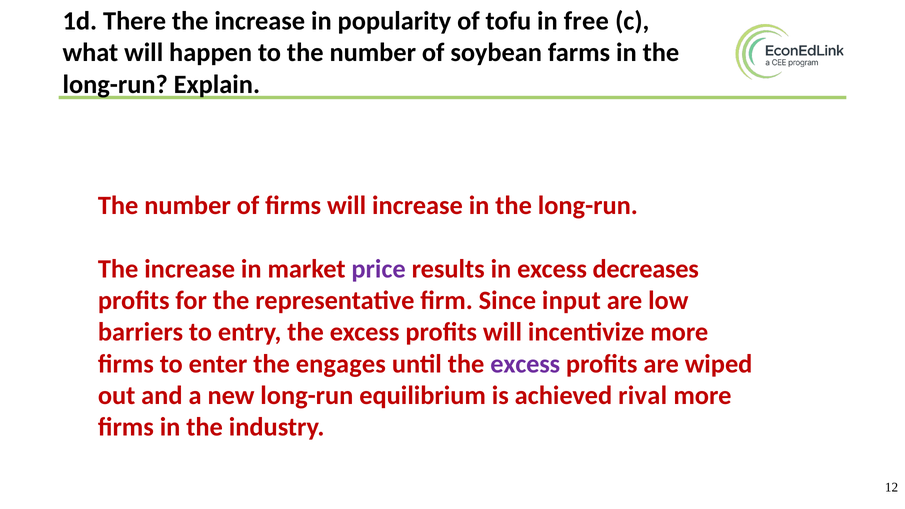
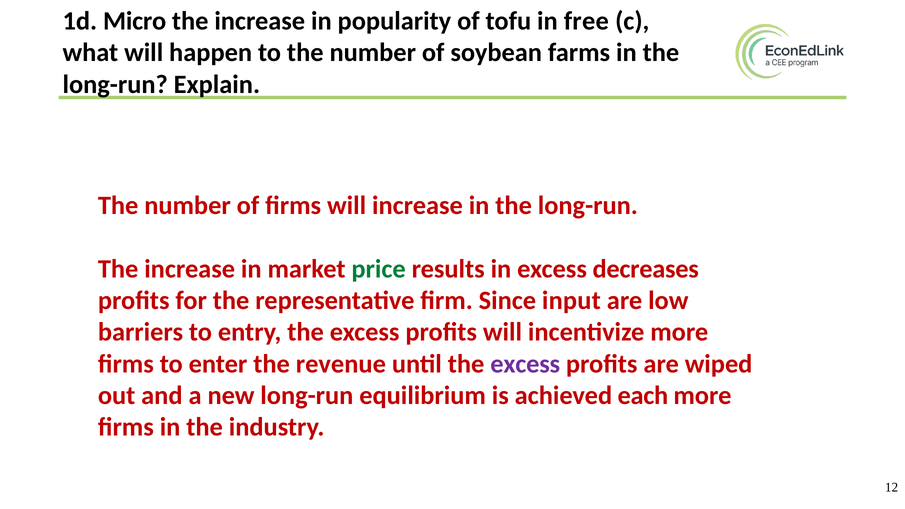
There: There -> Micro (135, 21)
price colour: purple -> green (379, 269)
engages: engages -> revenue (341, 364)
rival: rival -> each (643, 396)
